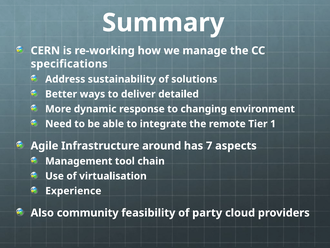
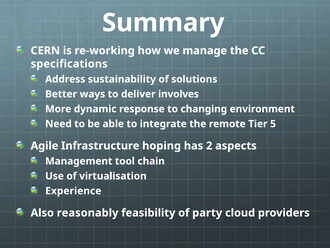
detailed: detailed -> involves (179, 94)
1: 1 -> 5 (273, 124)
around: around -> hoping (162, 146)
7: 7 -> 2 (209, 146)
community: community -> reasonably (88, 212)
